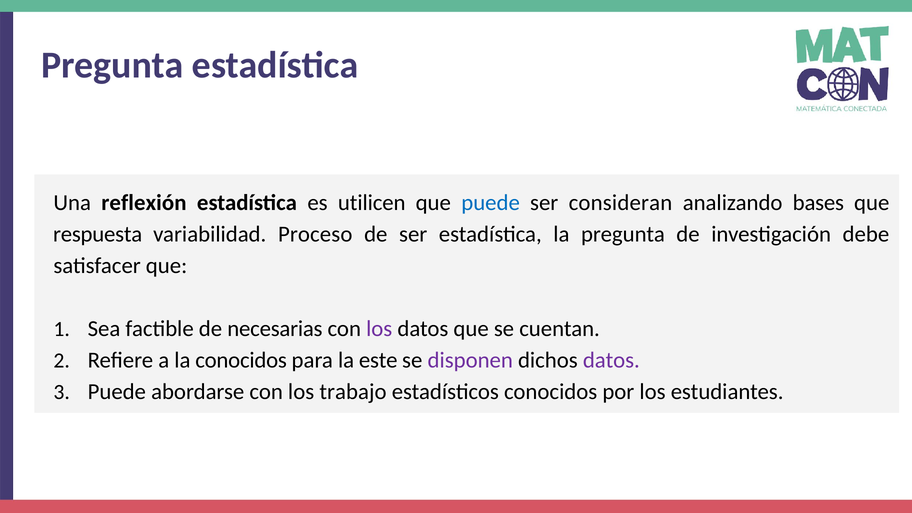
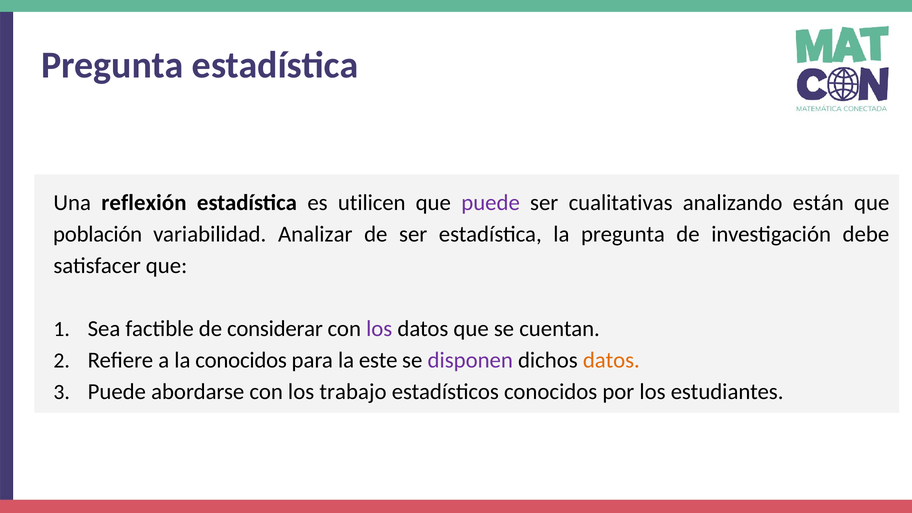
puede colour: blue -> purple (491, 203)
consideran: consideran -> cualitativas (621, 203)
bases: bases -> están (818, 203)
respuesta: respuesta -> población (98, 234)
Proceso: Proceso -> Analizar (315, 234)
necesarias: necesarias -> considerar (275, 329)
datos colour: purple -> orange (611, 360)
